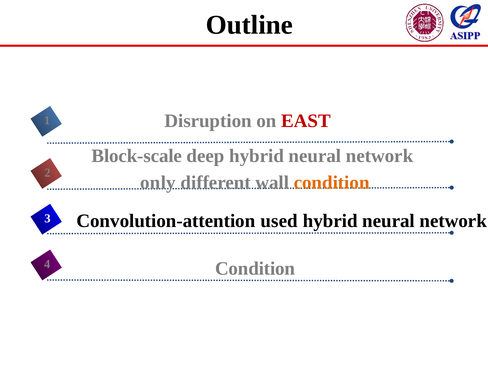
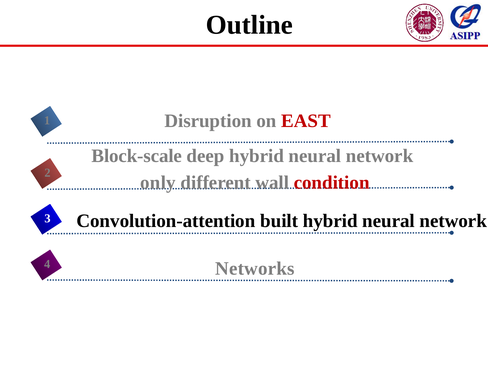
condition colour: orange -> red (332, 183)
used: used -> built (279, 221)
Condition: Condition -> Networks (255, 269)
